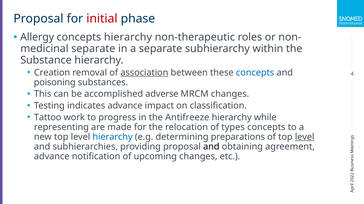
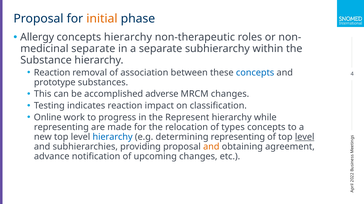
initial colour: red -> orange (102, 19)
Creation: Creation -> Reaction (52, 73)
association underline: present -> none (144, 73)
poisoning: poisoning -> prototype (55, 83)
indicates advance: advance -> reaction (125, 106)
Tattoo: Tattoo -> Online (48, 118)
Antifreeze: Antifreeze -> Represent (187, 118)
determining preparations: preparations -> representing (238, 137)
and colour: black -> orange (211, 147)
